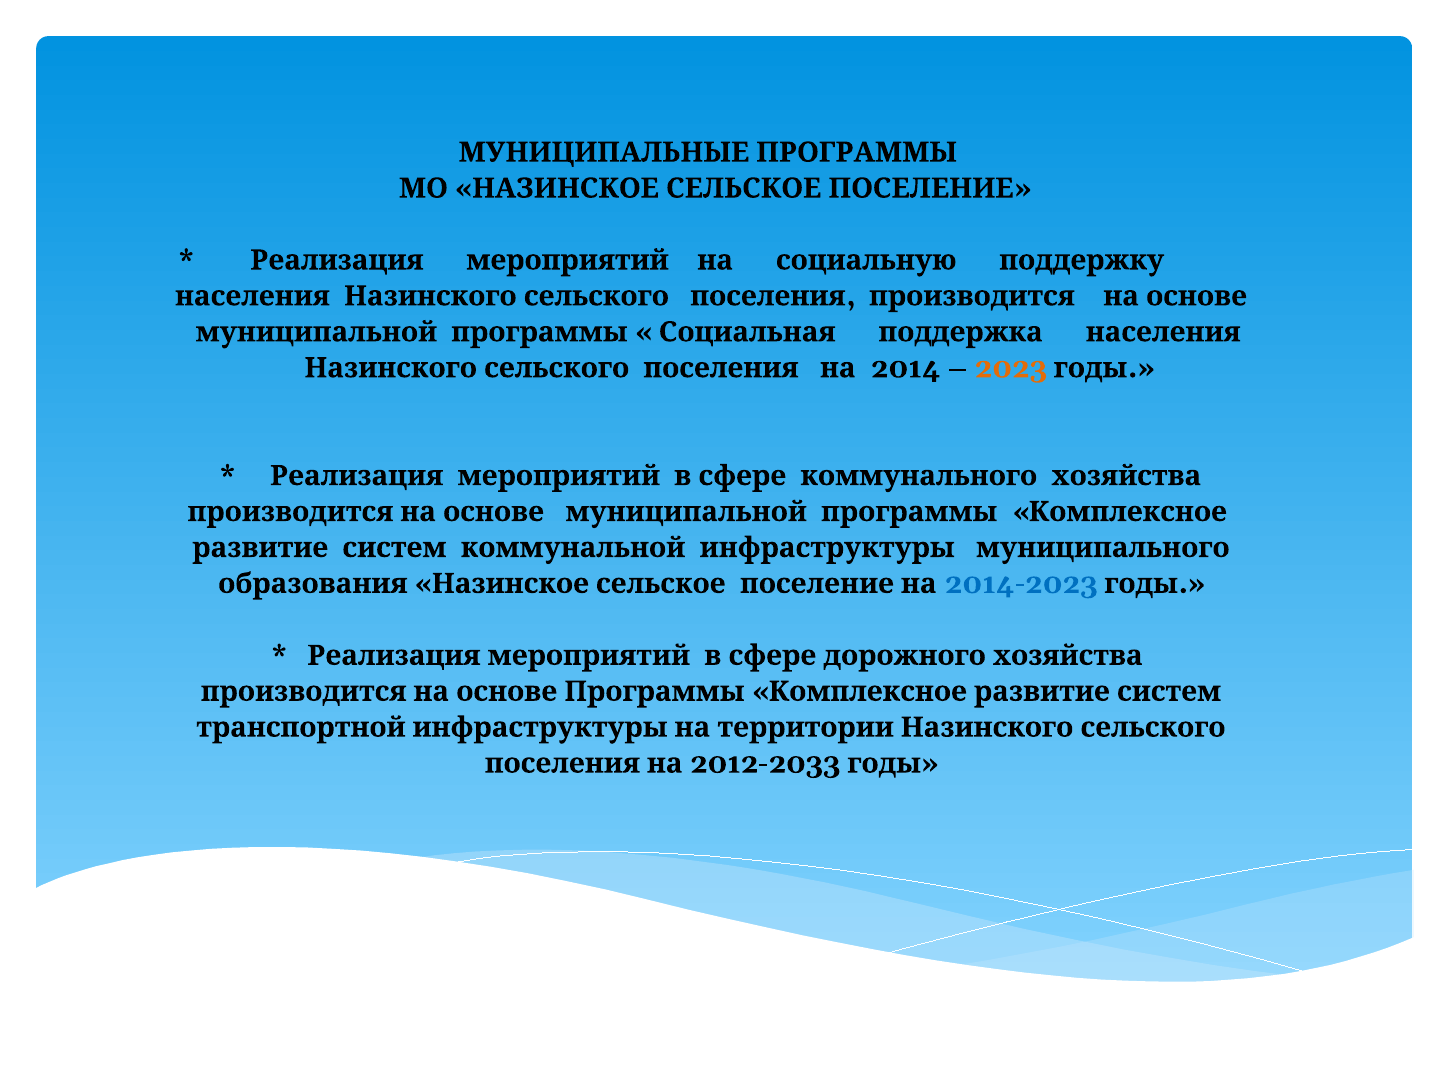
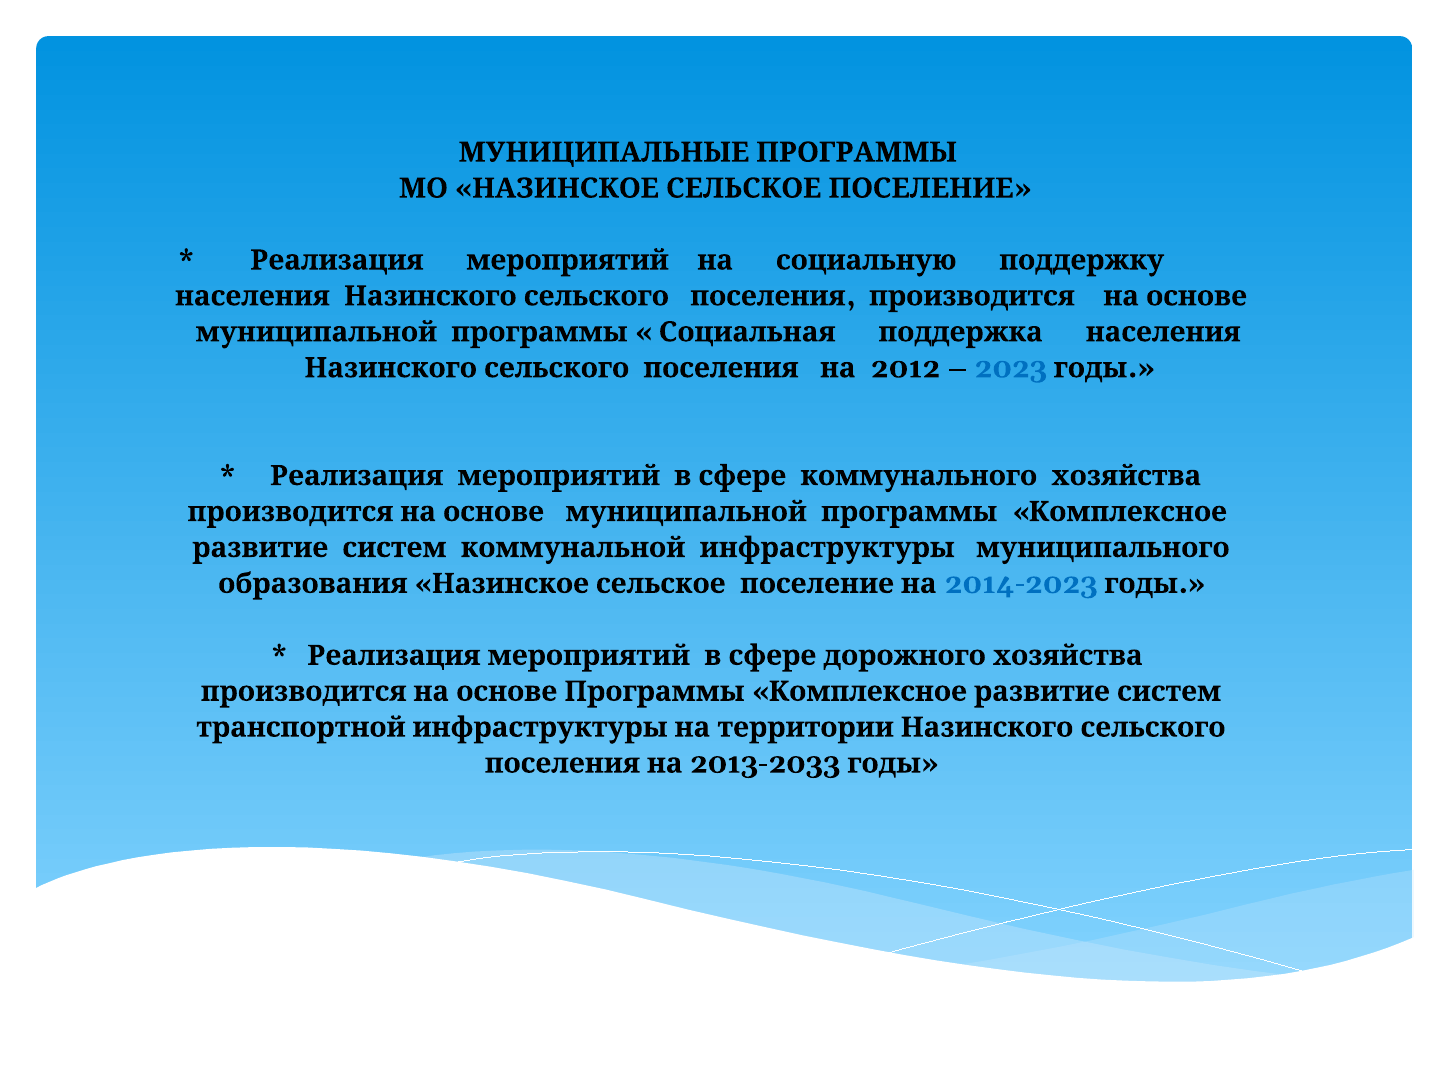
2014: 2014 -> 2012 (906, 368)
2023 colour: orange -> blue (1011, 368)
2012-2033: 2012-2033 -> 2013-2033 (765, 764)
